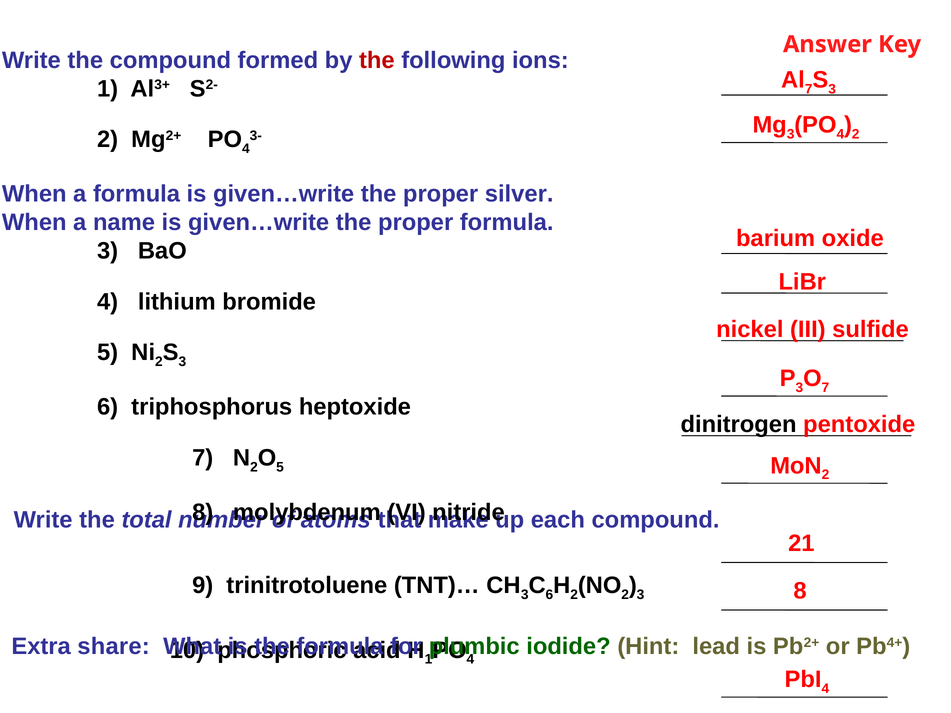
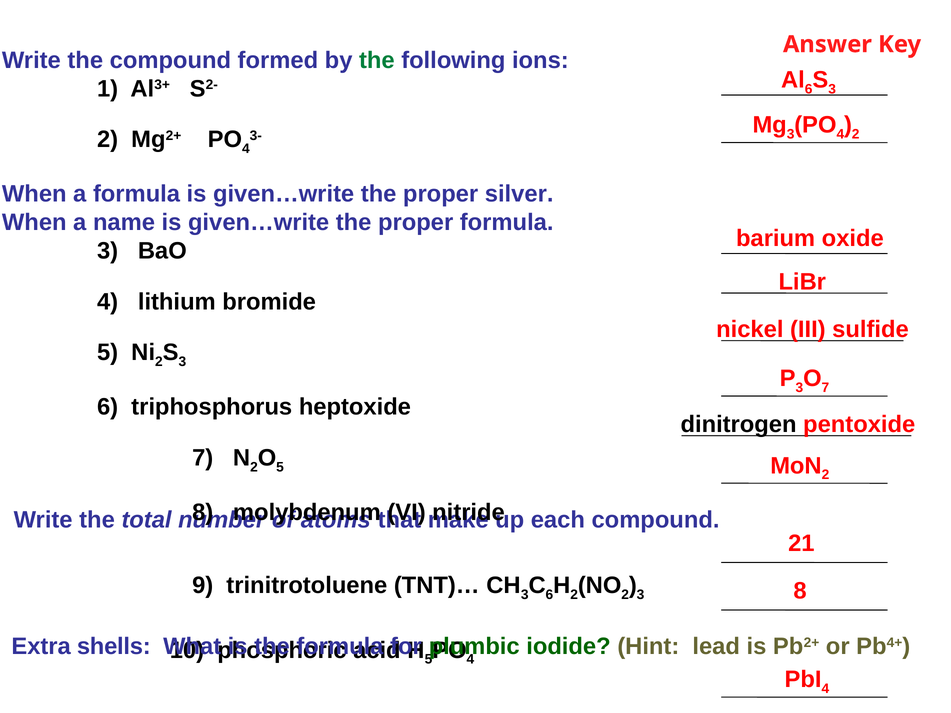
the colour: red -> green (377, 60)
7: 7 -> 6 (809, 89)
share: share -> shells (114, 647)
1: 1 -> 5 (429, 660)
